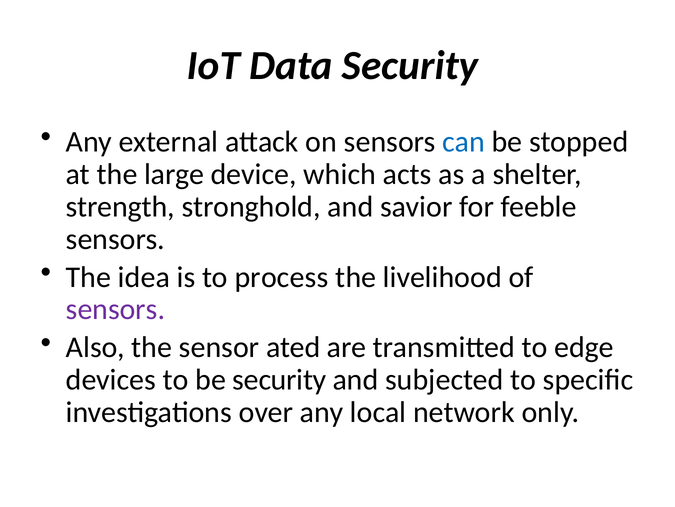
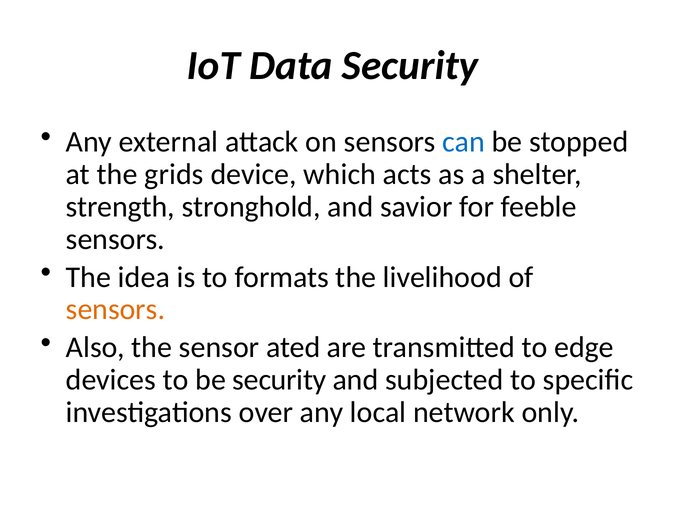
large: large -> grids (174, 174)
process: process -> formats (282, 277)
sensors colour: purple -> orange (115, 309)
